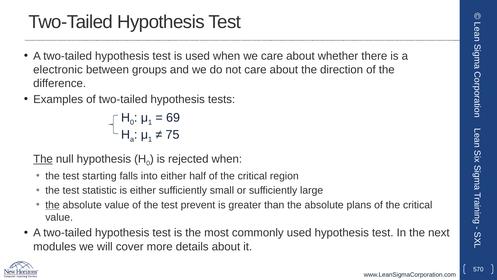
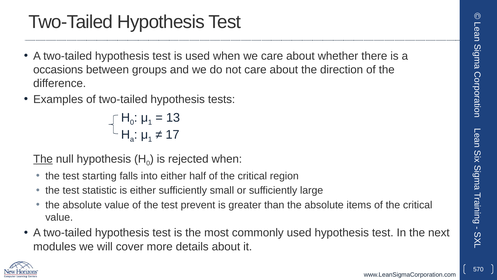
electronic: electronic -> occasions (58, 70)
69: 69 -> 13 (173, 117)
75: 75 -> 17 (173, 134)
the underline: present -> none (53, 205)
plans: plans -> items (359, 205)
